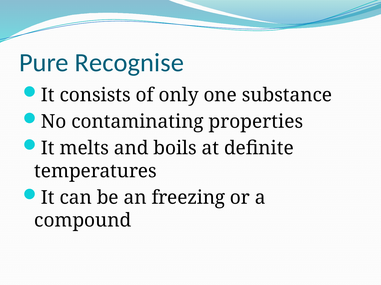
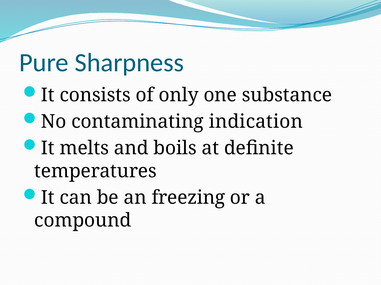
Recognise: Recognise -> Sharpness (129, 63)
properties: properties -> indication (256, 122)
